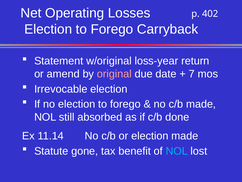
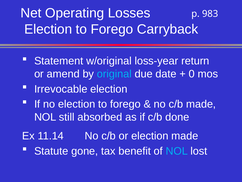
402: 402 -> 983 (210, 14)
original colour: pink -> light blue (114, 74)
7: 7 -> 0 (192, 74)
